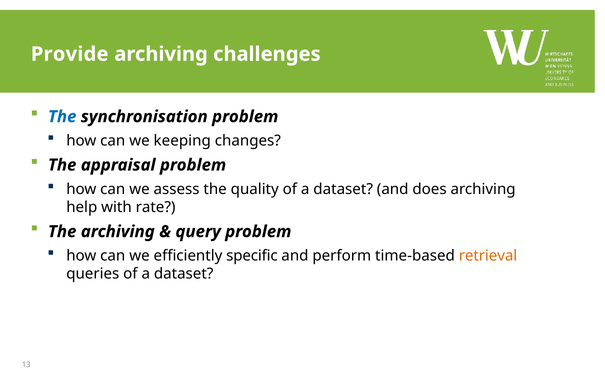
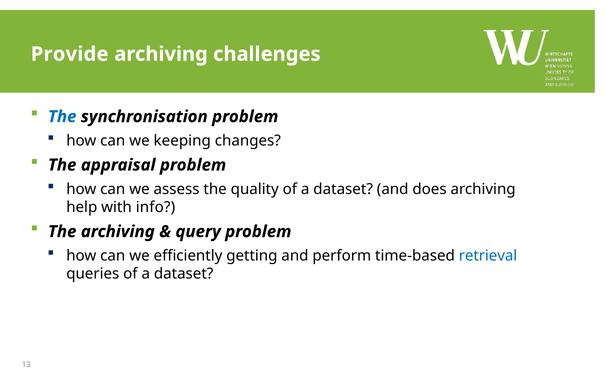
rate: rate -> info (156, 207)
specific: specific -> getting (252, 256)
retrieval colour: orange -> blue (488, 256)
